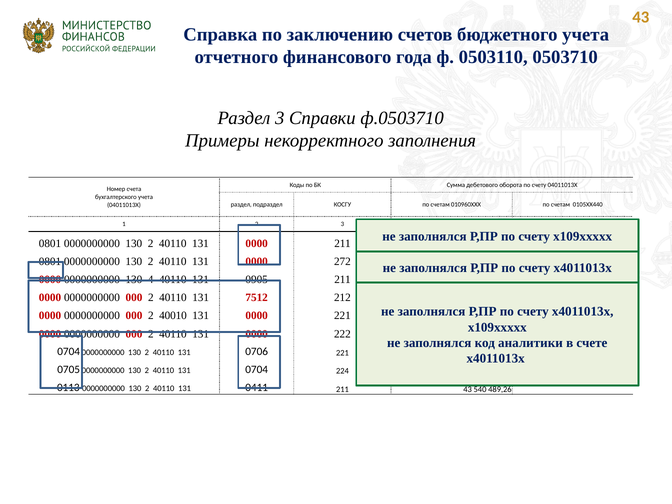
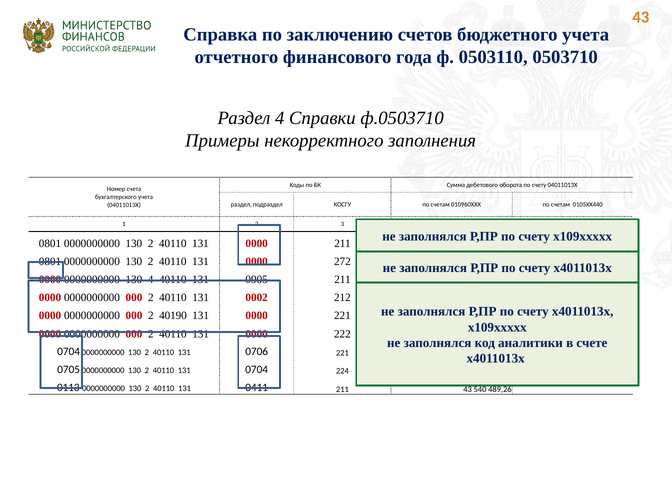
Раздел 3: 3 -> 4 (280, 118)
7512: 7512 -> 0002 (257, 298)
40010: 40010 -> 40190 (173, 316)
